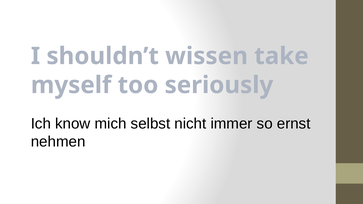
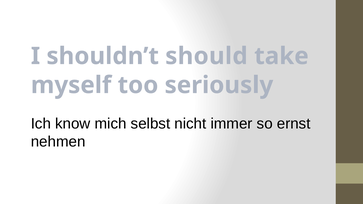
wissen: wissen -> should (206, 56)
